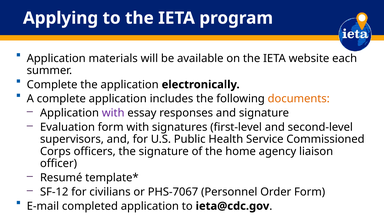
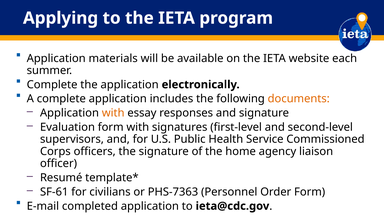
with colour: purple -> orange (113, 113)
SF-12: SF-12 -> SF-61 (54, 192)
PHS-7067: PHS-7067 -> PHS-7363 (173, 192)
